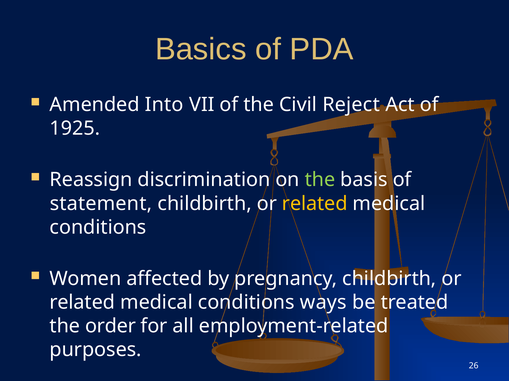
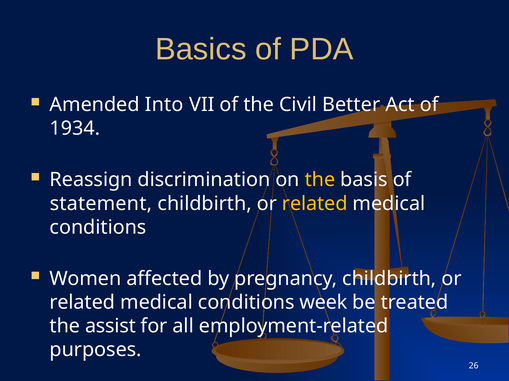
Reject: Reject -> Better (351, 105)
1925: 1925 -> 1934 (75, 129)
the colour: light green -> yellow (320, 180)
ways: ways -> week (324, 303)
order: order -> assist (110, 327)
